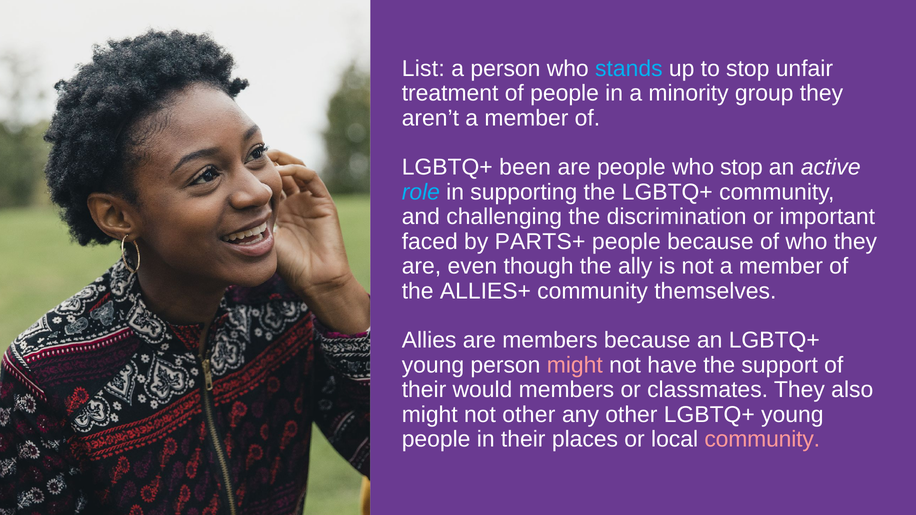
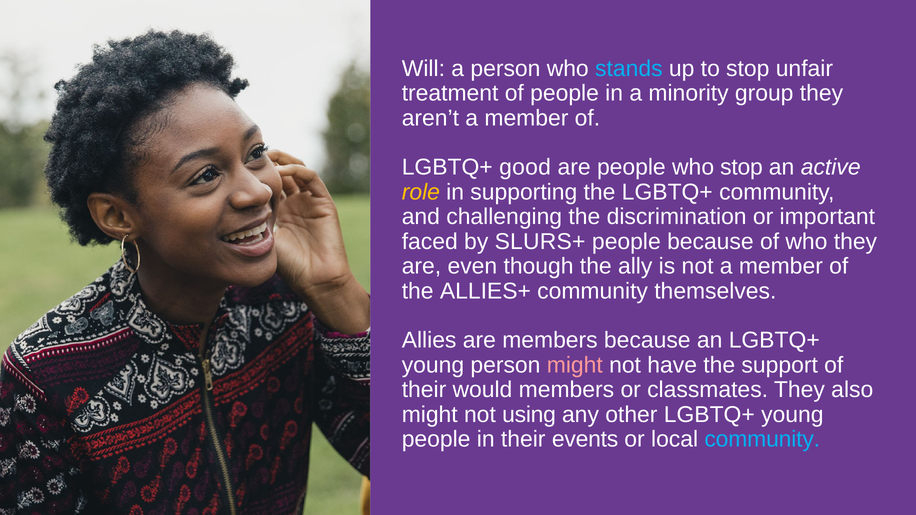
List: List -> Will (423, 69)
been: been -> good (525, 167)
role colour: light blue -> yellow (421, 192)
PARTS+: PARTS+ -> SLURS+ (540, 242)
not other: other -> using (529, 415)
places: places -> events (585, 439)
community colour: pink -> light blue (762, 439)
